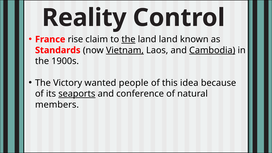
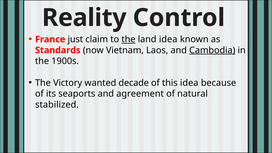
rise: rise -> just (75, 39)
land land: land -> idea (168, 39)
Vietnam underline: present -> none (125, 50)
people: people -> decade (134, 83)
seaports underline: present -> none (77, 94)
conference: conference -> agreement (140, 94)
members: members -> stabilized (57, 105)
